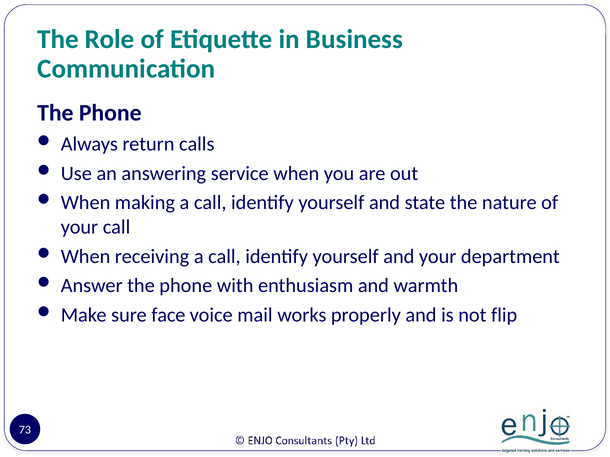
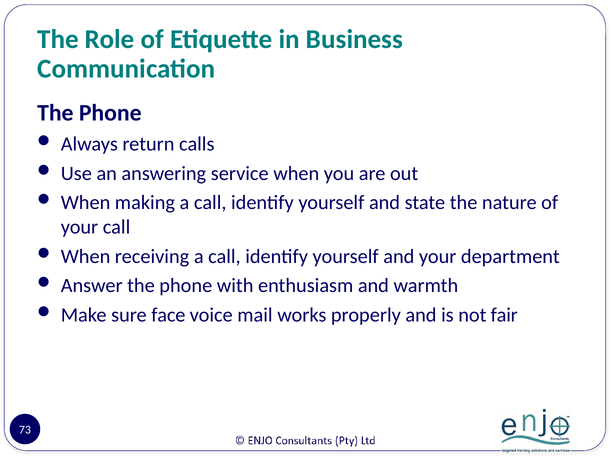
flip: flip -> fair (504, 315)
